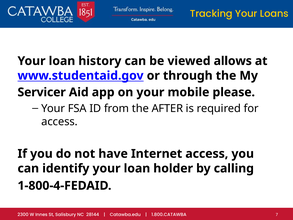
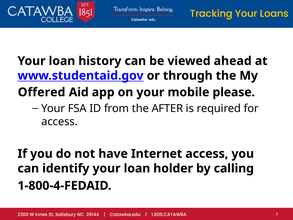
allows: allows -> ahead (233, 61)
Servicer: Servicer -> Offered (42, 92)
